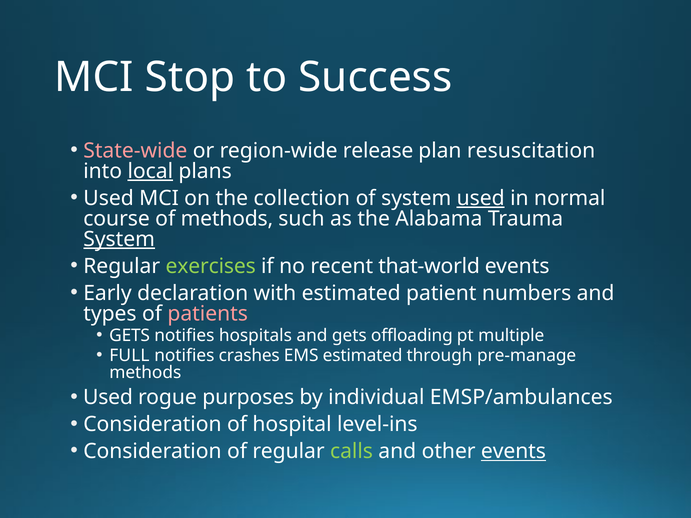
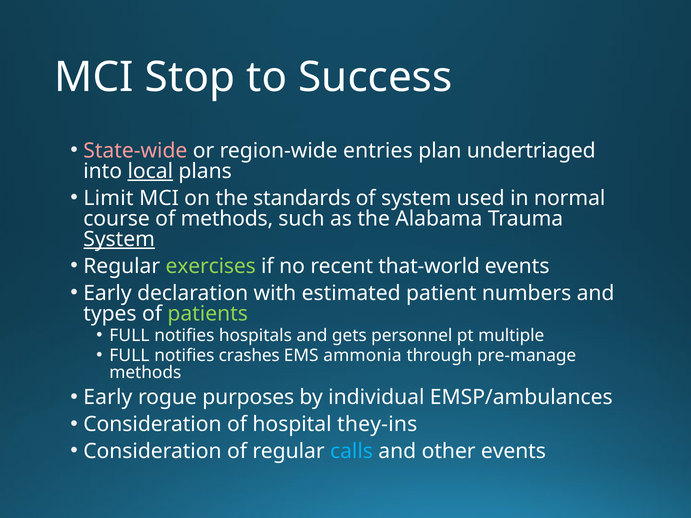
release: release -> entries (378, 151)
resuscitation: resuscitation -> undertriaged (531, 151)
Used: Used -> Limit (108, 198)
collection: collection -> standards (302, 198)
used underline: present -> none (481, 198)
patients colour: pink -> light green (208, 314)
GETS: GETS -> FULL (129, 336)
offloading: offloading -> personnel (412, 336)
EMS estimated: estimated -> ammonia (362, 356)
Used: Used -> Early (108, 398)
level-ins: level-ins -> they-ins (377, 425)
calls colour: light green -> light blue (351, 452)
events underline: present -> none (513, 452)
